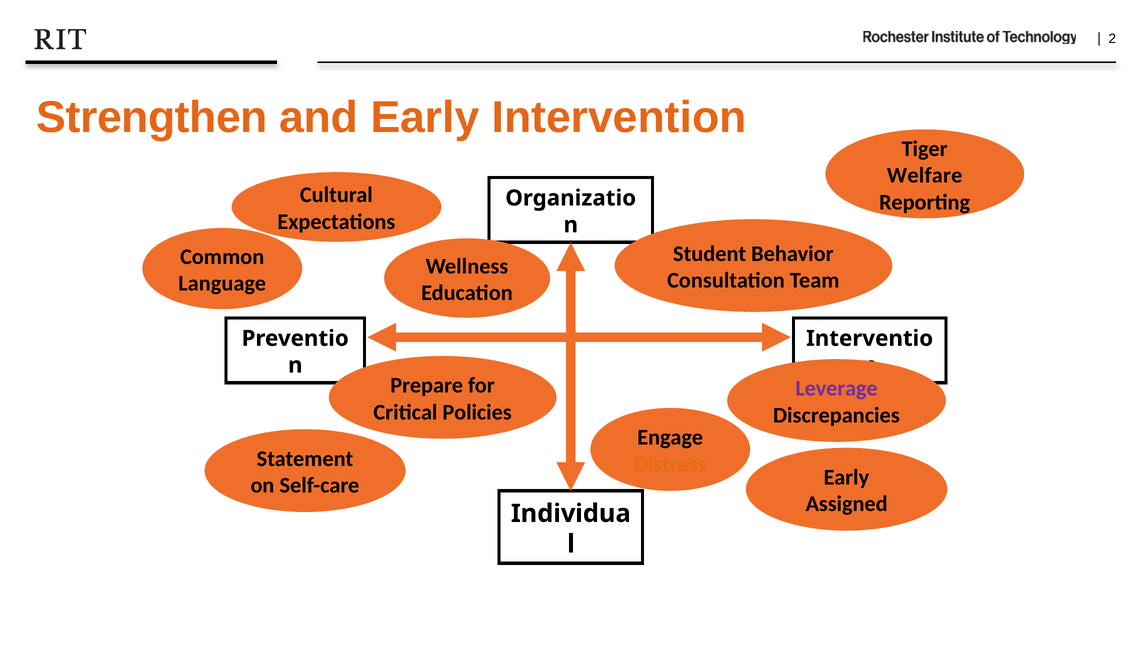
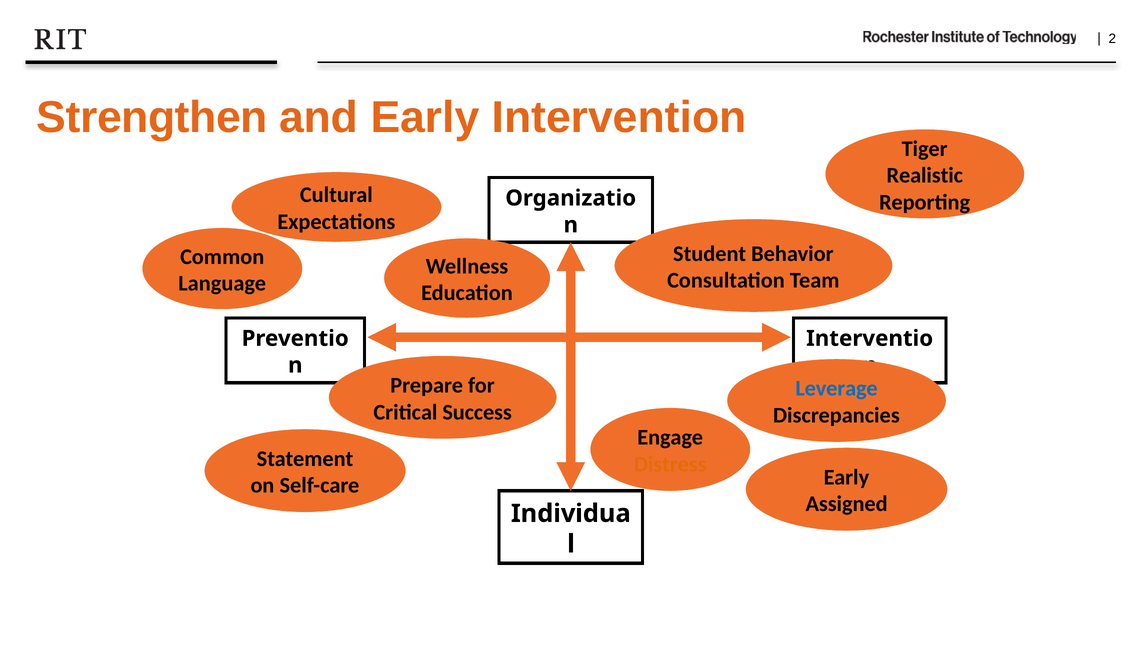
Welfare: Welfare -> Realistic (925, 175)
Leverage colour: purple -> blue (837, 389)
Policies: Policies -> Success (477, 412)
